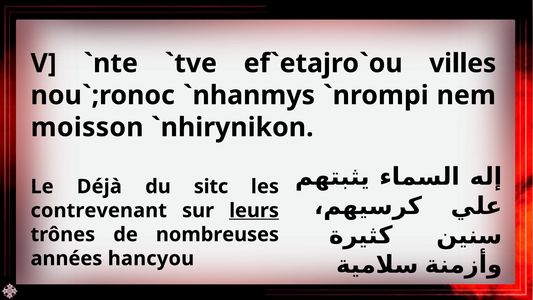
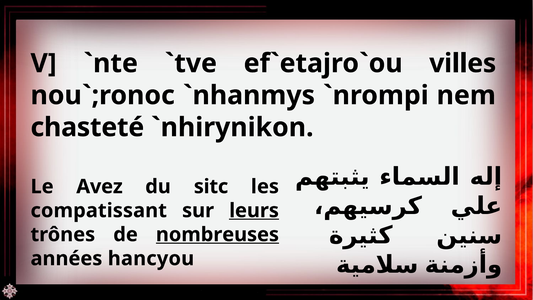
moisson: moisson -> chasteté (87, 127)
Déjà: Déjà -> Avez (100, 186)
contrevenant: contrevenant -> compatissant (99, 210)
nombreuses underline: none -> present (217, 234)
